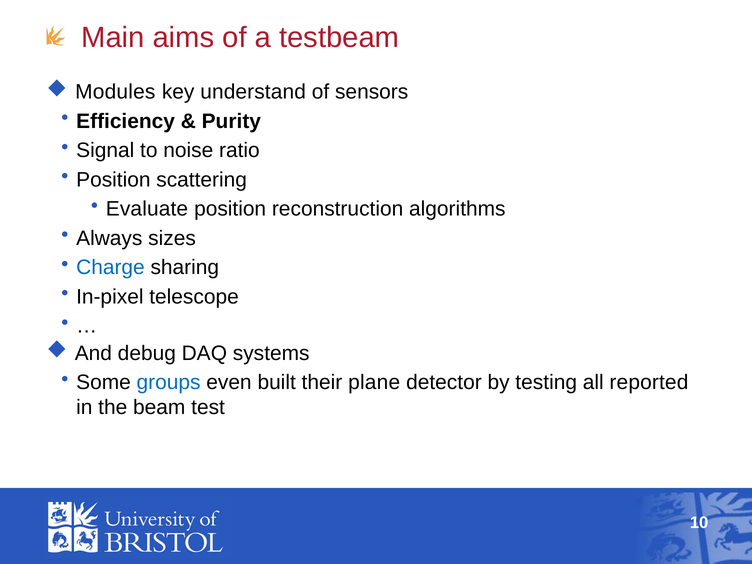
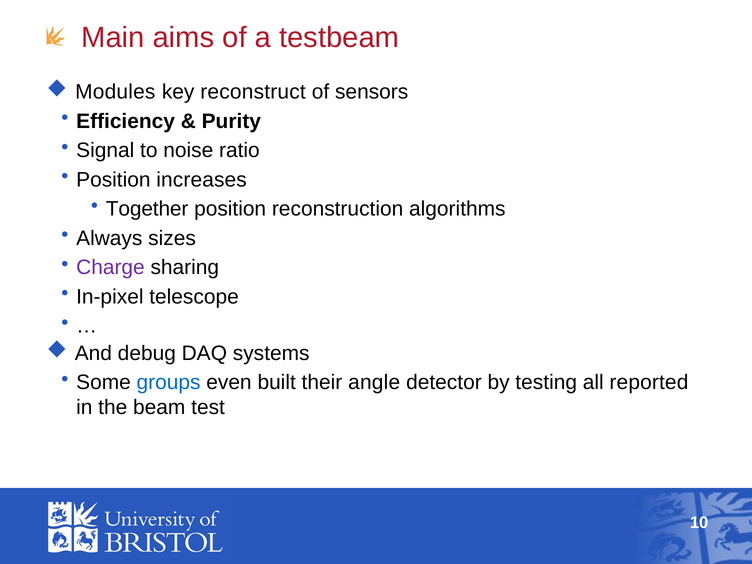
understand: understand -> reconstruct (253, 92)
scattering: scattering -> increases (202, 180)
Evaluate: Evaluate -> Together (147, 209)
Charge colour: blue -> purple (110, 268)
plane: plane -> angle (374, 382)
